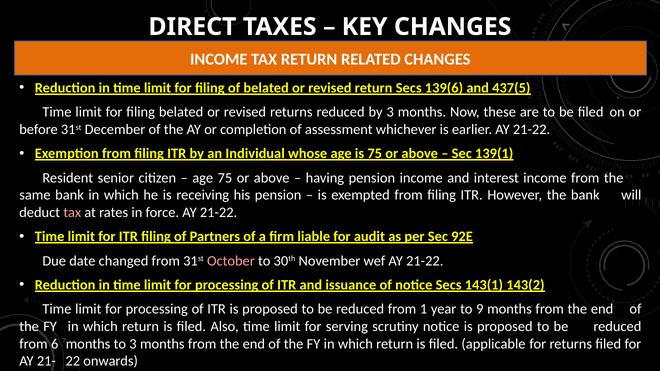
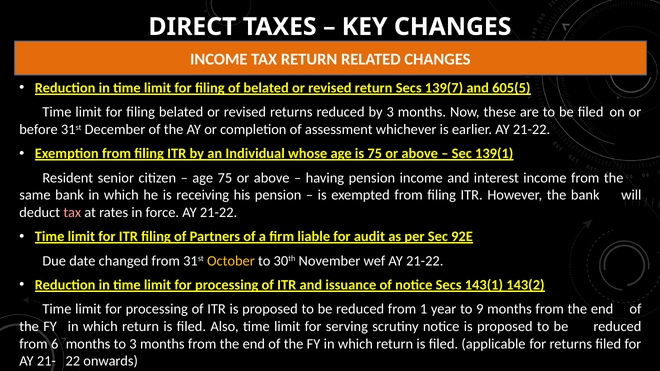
139(6: 139(6 -> 139(7 (444, 88)
437(5: 437(5 -> 605(5 (511, 88)
October colour: pink -> yellow (231, 261)
